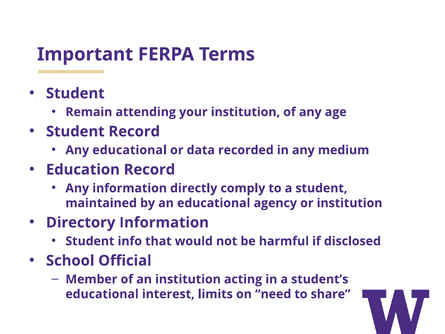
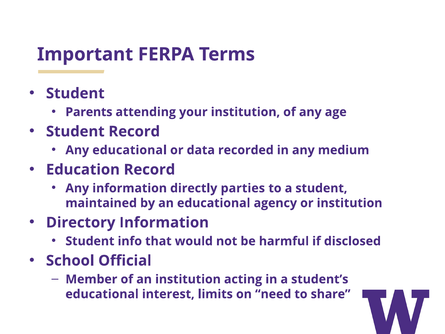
Remain: Remain -> Parents (89, 112)
comply: comply -> parties (243, 188)
